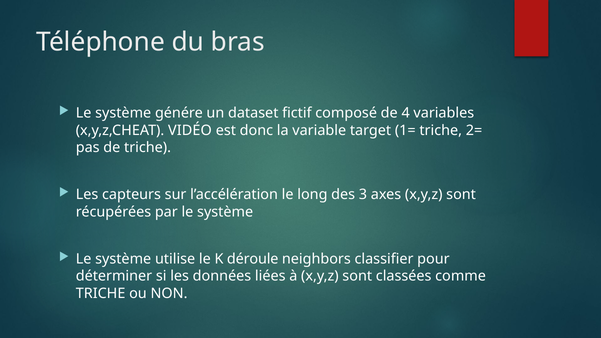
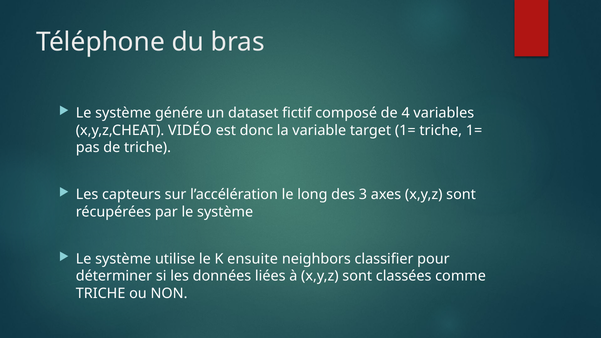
triche 2=: 2= -> 1= (474, 130)
déroule: déroule -> ensuite (253, 259)
